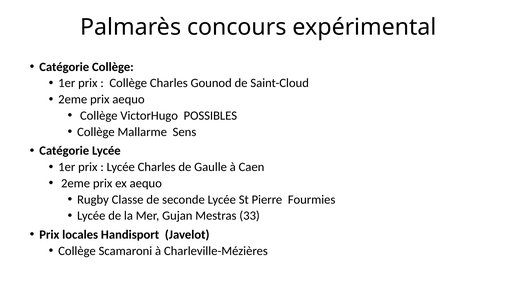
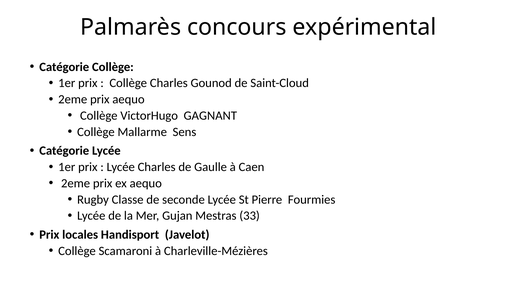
POSSIBLES: POSSIBLES -> GAGNANT (210, 116)
